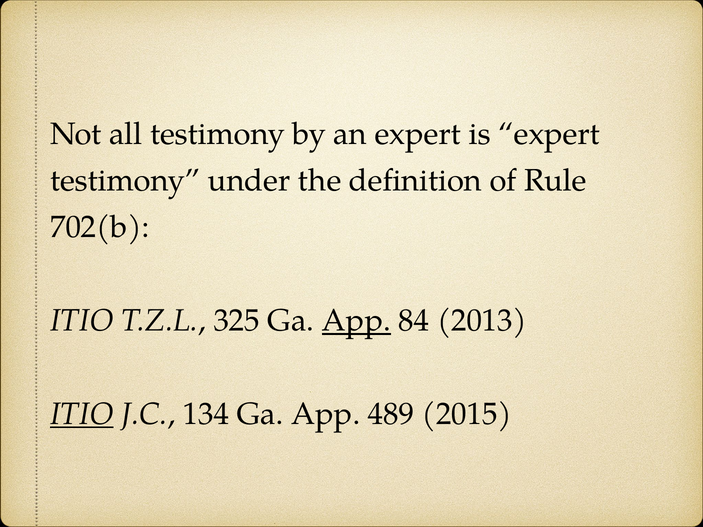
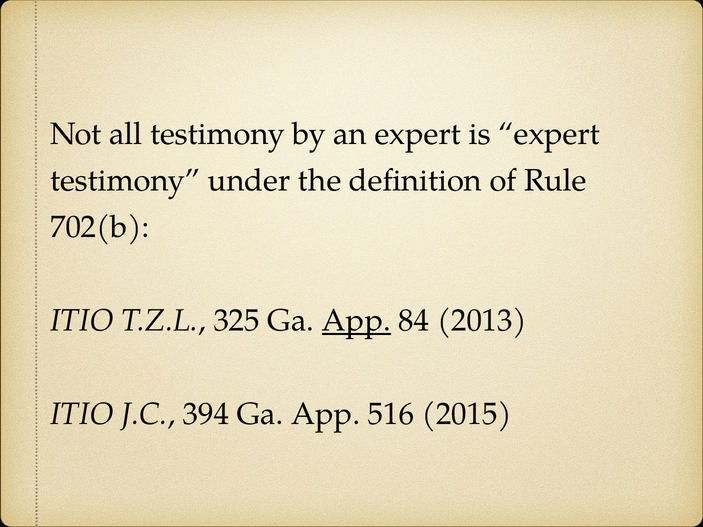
ITIO underline: present -> none (82, 414)
134: 134 -> 394 (206, 414)
489: 489 -> 516 (391, 414)
